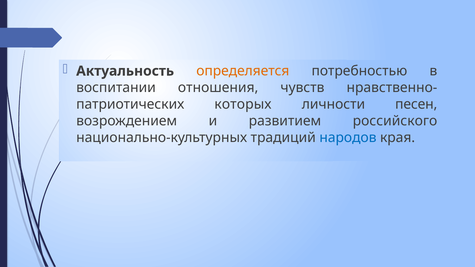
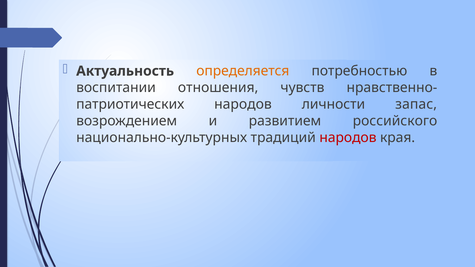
которых: которых -> народов (243, 104)
песен: песен -> запас (416, 104)
народов colour: blue -> red (348, 138)
